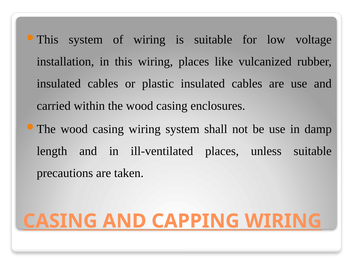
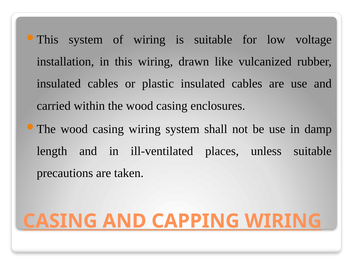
wiring places: places -> drawn (194, 62)
